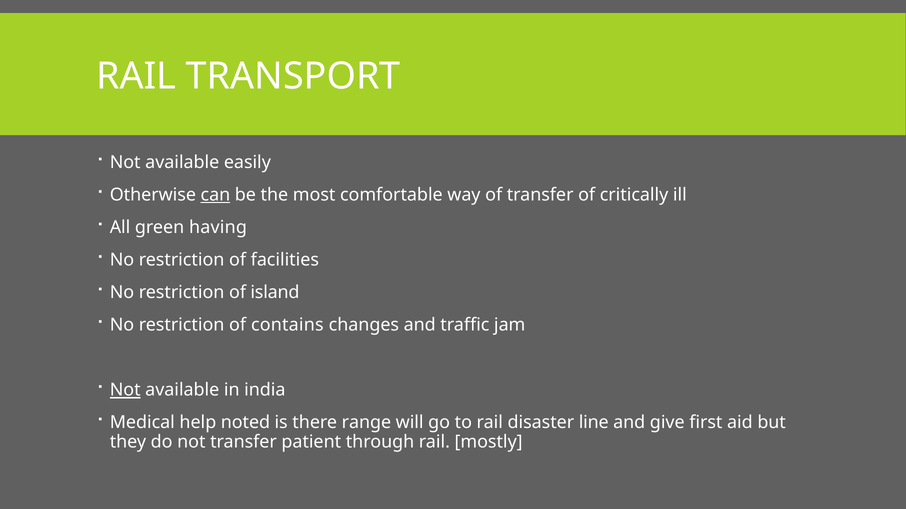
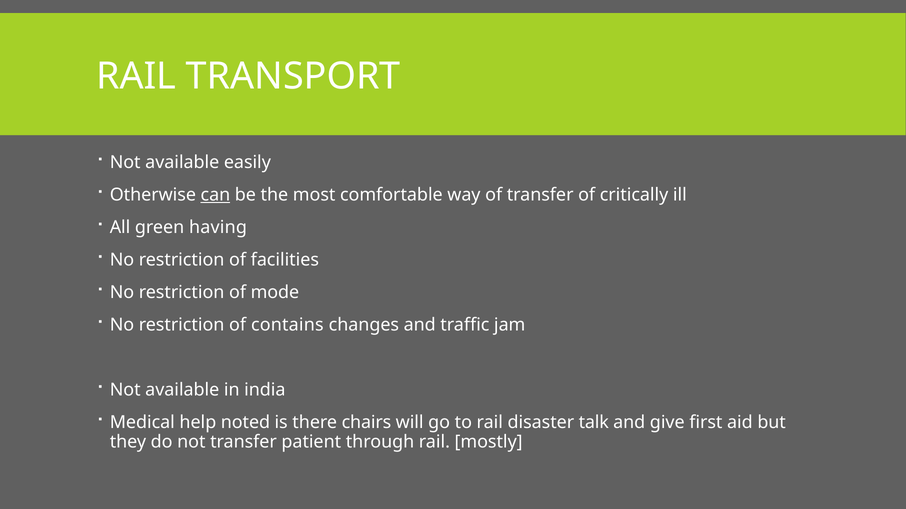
island: island -> mode (275, 293)
Not underline: present -> none (125, 391)
range: range -> chairs (366, 423)
line: line -> talk (594, 423)
